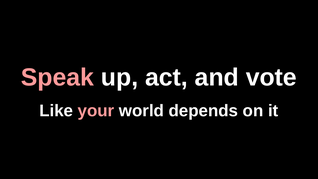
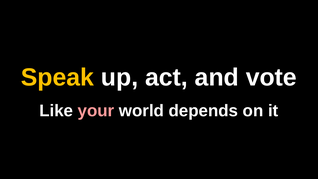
Speak colour: pink -> yellow (58, 77)
